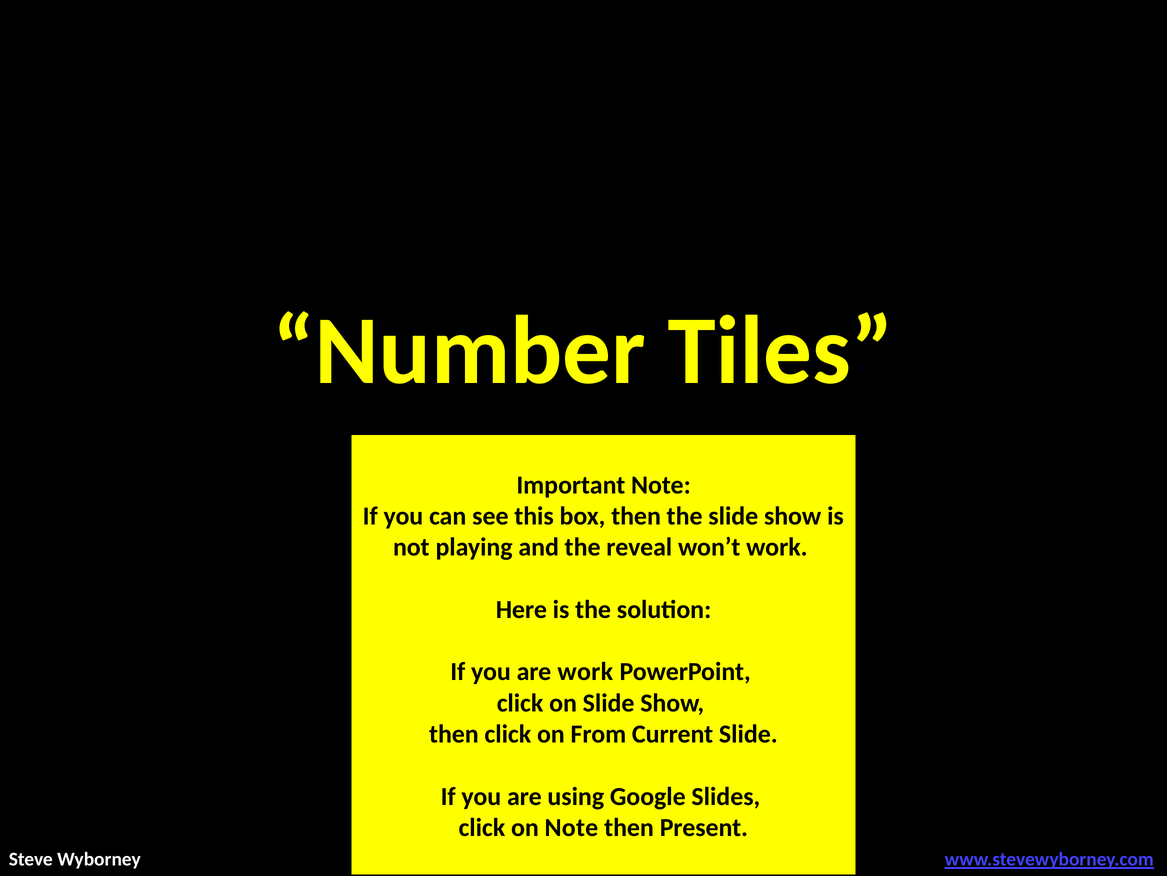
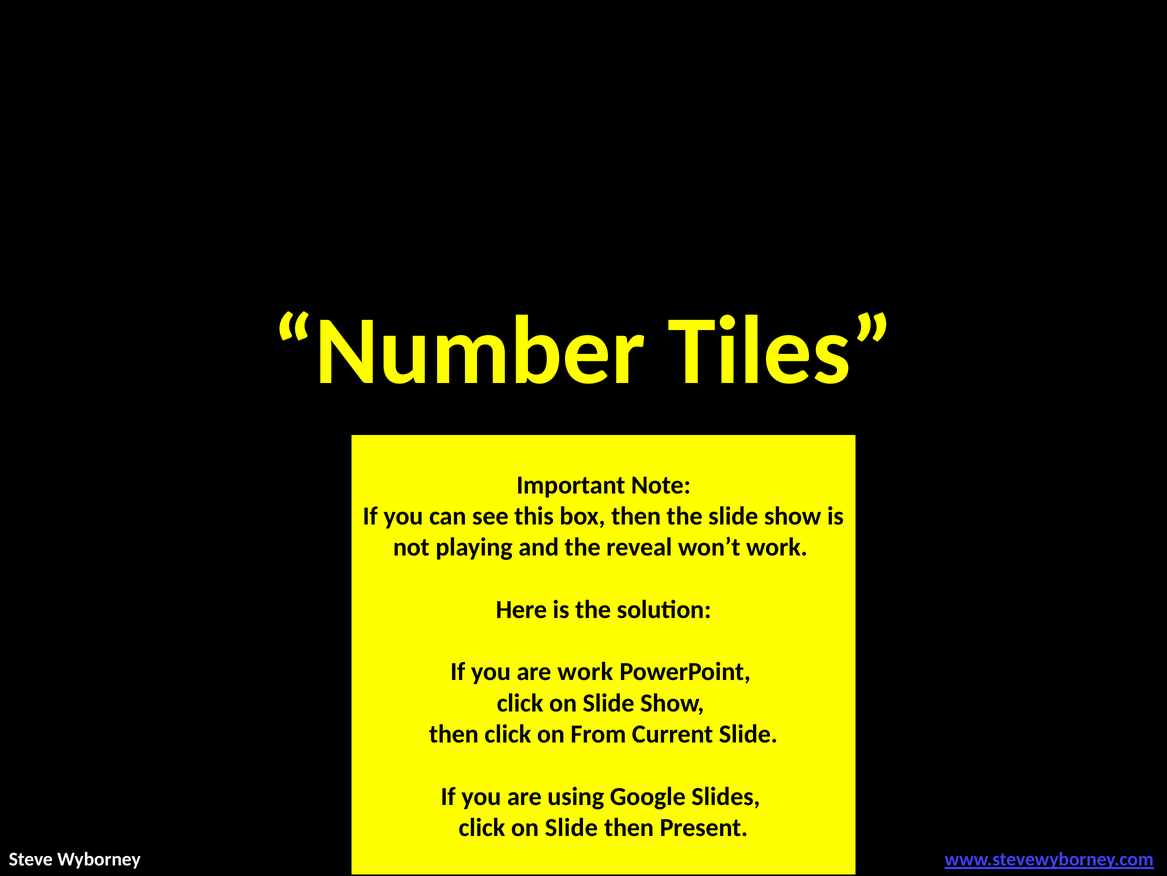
Note: Note -> Slide (571, 827)
